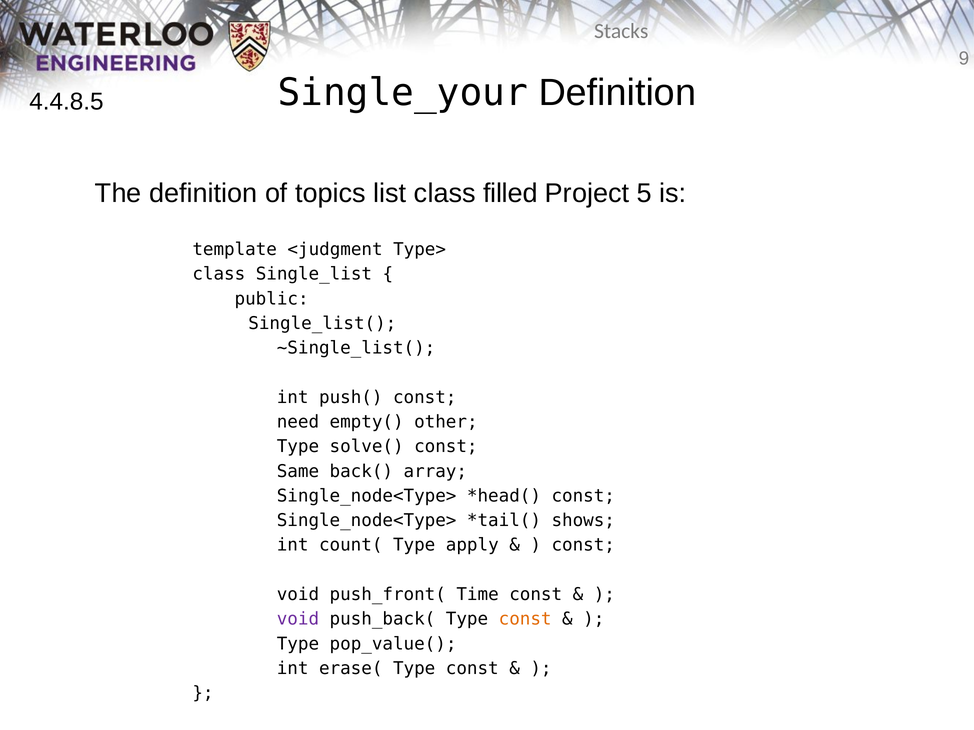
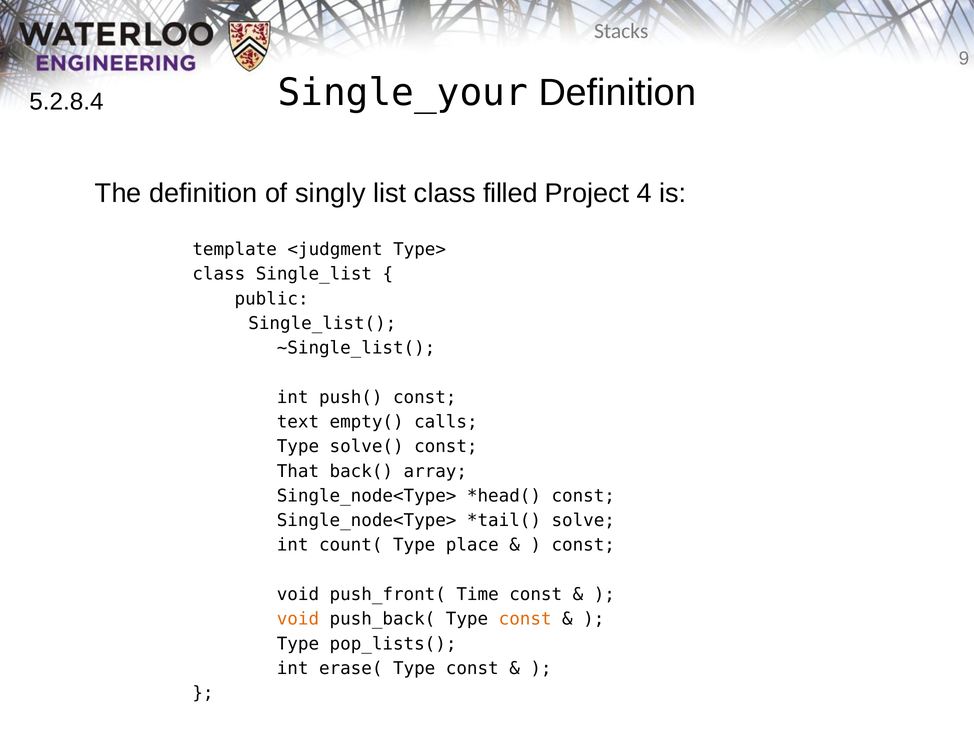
4.4.8.5: 4.4.8.5 -> 5.2.8.4 (66, 102)
topics: topics -> singly (330, 193)
5: 5 -> 4 (644, 193)
need: need -> text (298, 422)
other: other -> calls (446, 422)
Same: Same -> That (298, 472)
shows: shows -> solve (583, 521)
apply: apply -> place (472, 546)
void colour: purple -> orange (298, 620)
pop_value(: pop_value( -> pop_lists( (393, 644)
